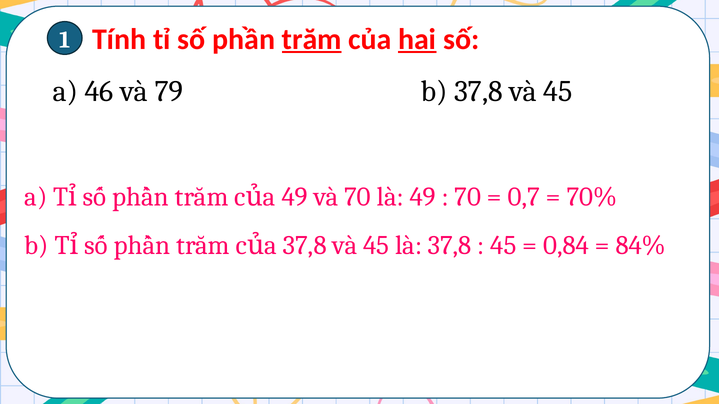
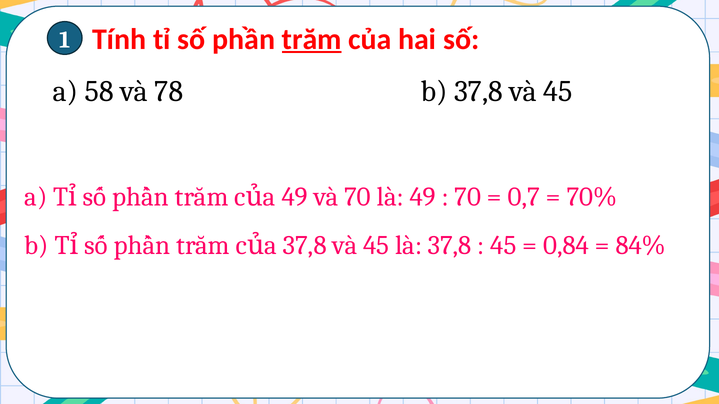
hai underline: present -> none (417, 39)
46: 46 -> 58 (99, 92)
79: 79 -> 78 (169, 92)
